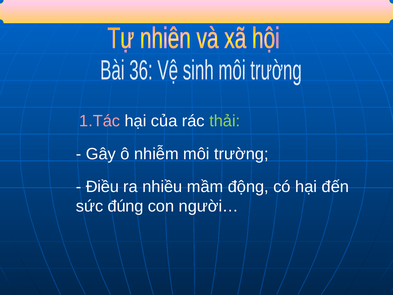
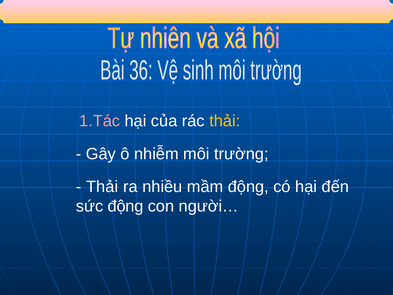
thải colour: light green -> yellow (225, 121)
Điều: Điều -> Thải (102, 186)
sức đúng: đúng -> động (126, 206)
